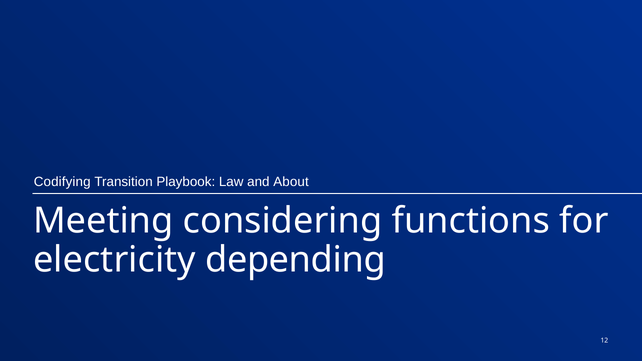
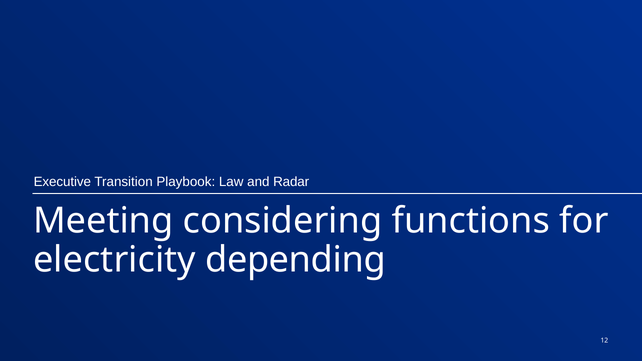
Codifying: Codifying -> Executive (62, 182)
About: About -> Radar (291, 182)
